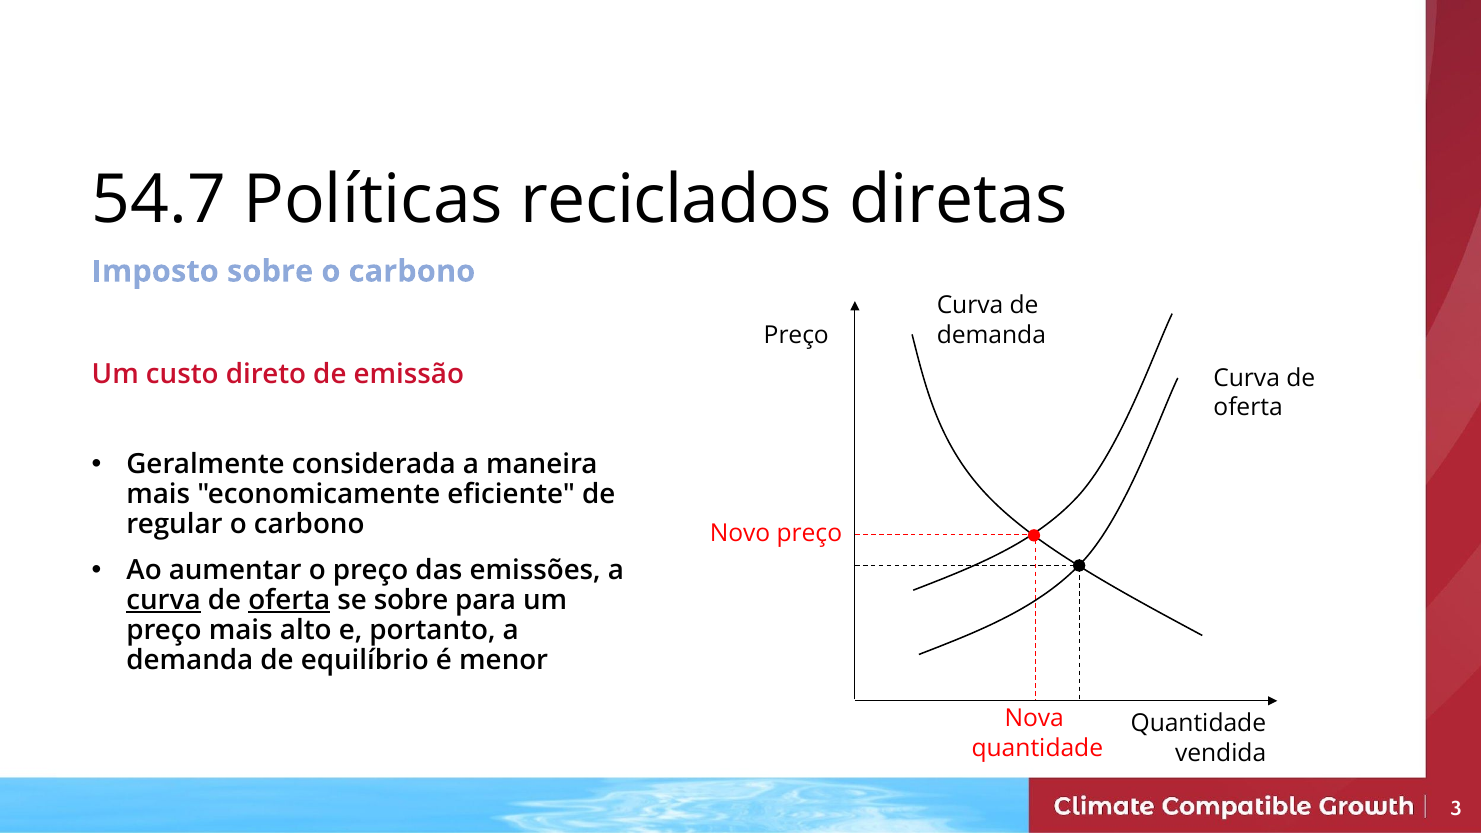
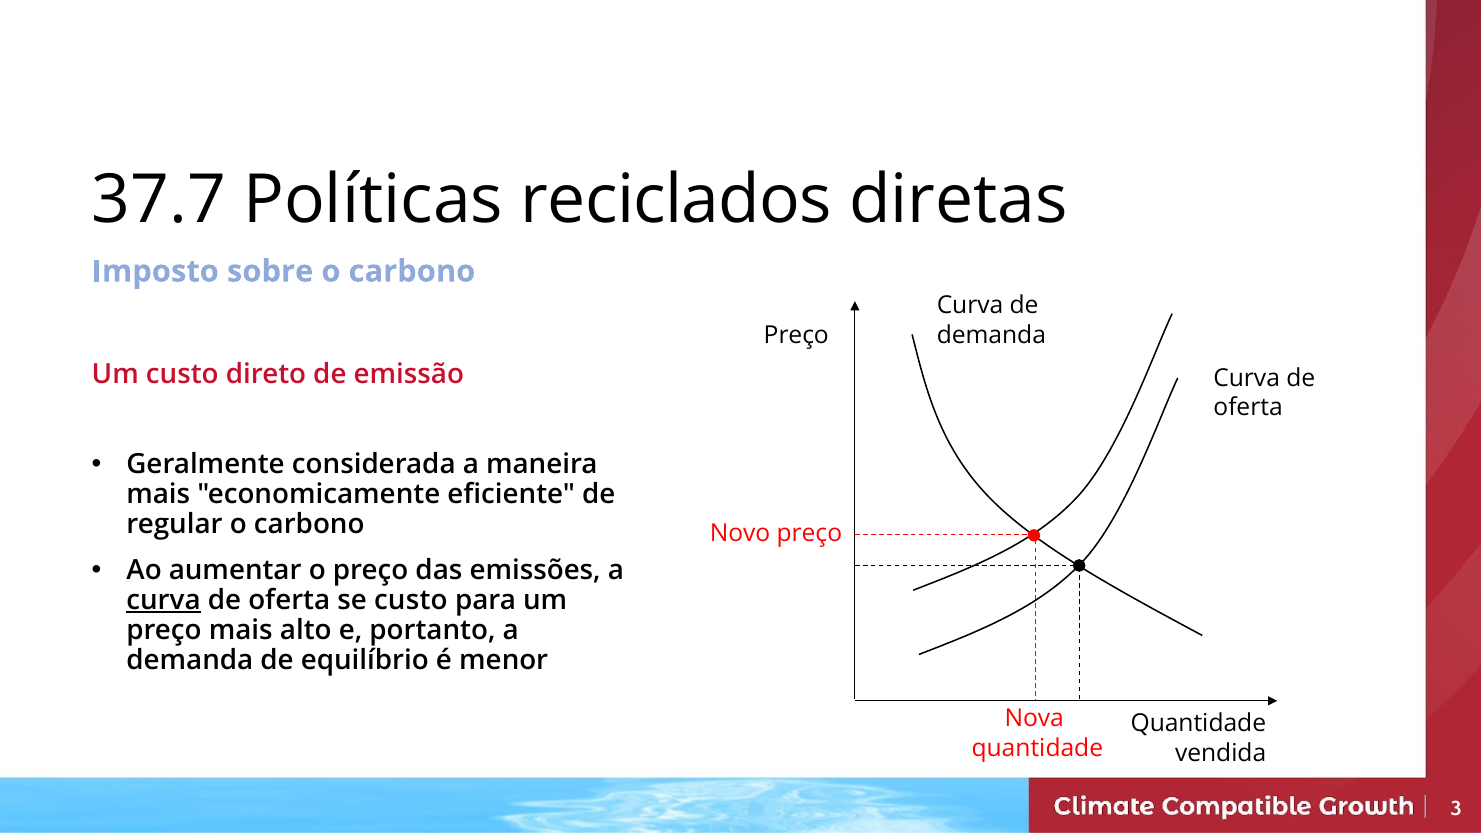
54.7: 54.7 -> 37.7 (159, 200)
oferta underline: present -> none (289, 600)
se sobre: sobre -> custo (411, 600)
